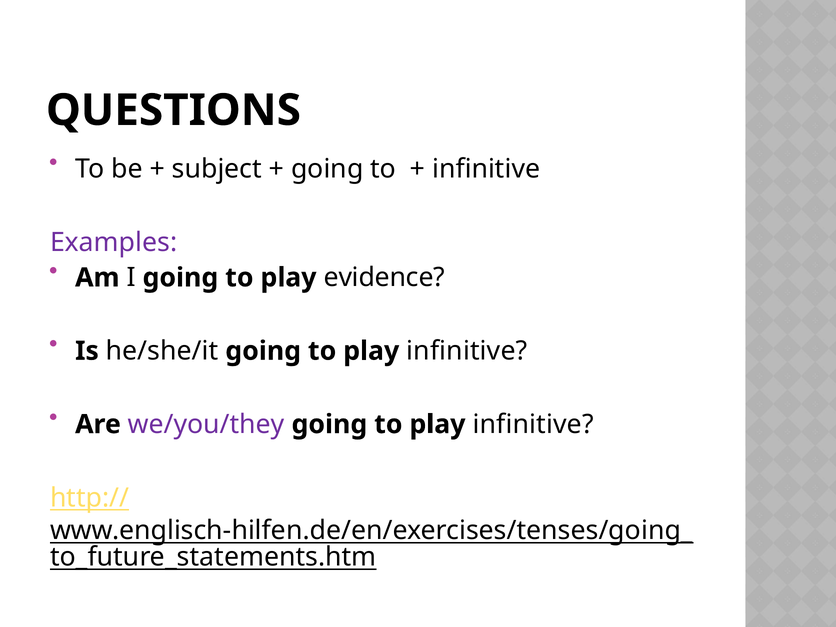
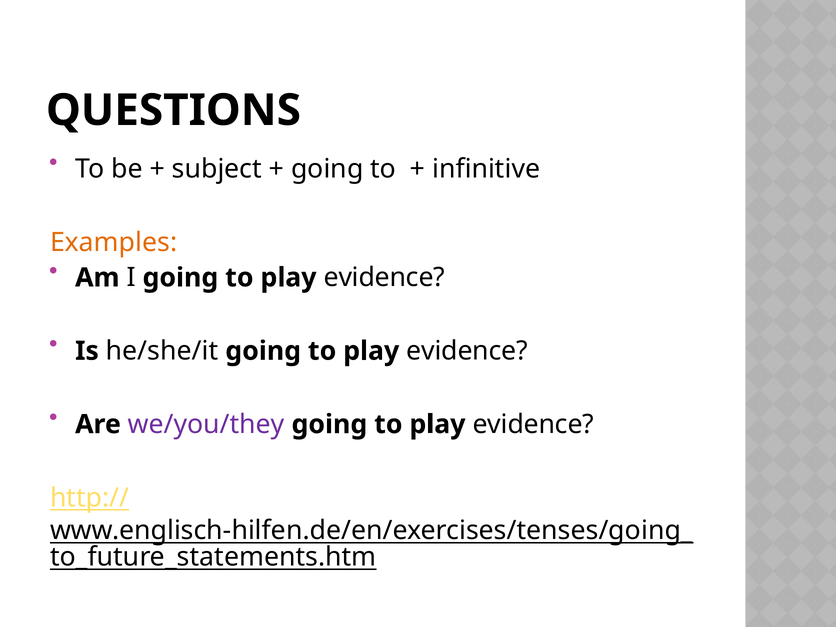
Examples colour: purple -> orange (114, 243)
infinitive: infinitive -> evidence (467, 351)
infinitive: infinitive -> evidence (533, 424)
